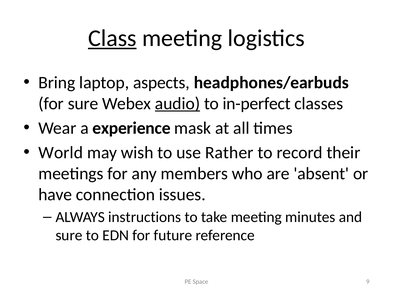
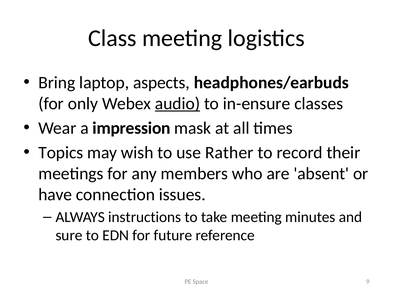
Class underline: present -> none (112, 38)
for sure: sure -> only (83, 103)
in-perfect: in-perfect -> in-ensure (257, 103)
experience: experience -> impression (131, 128)
World: World -> Topics (61, 152)
